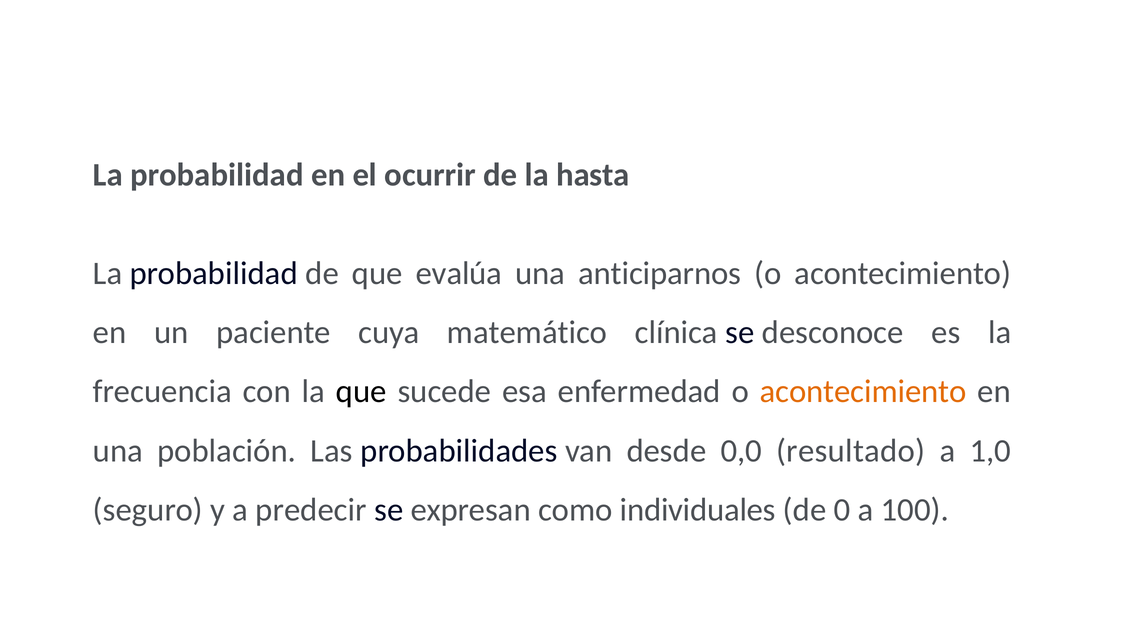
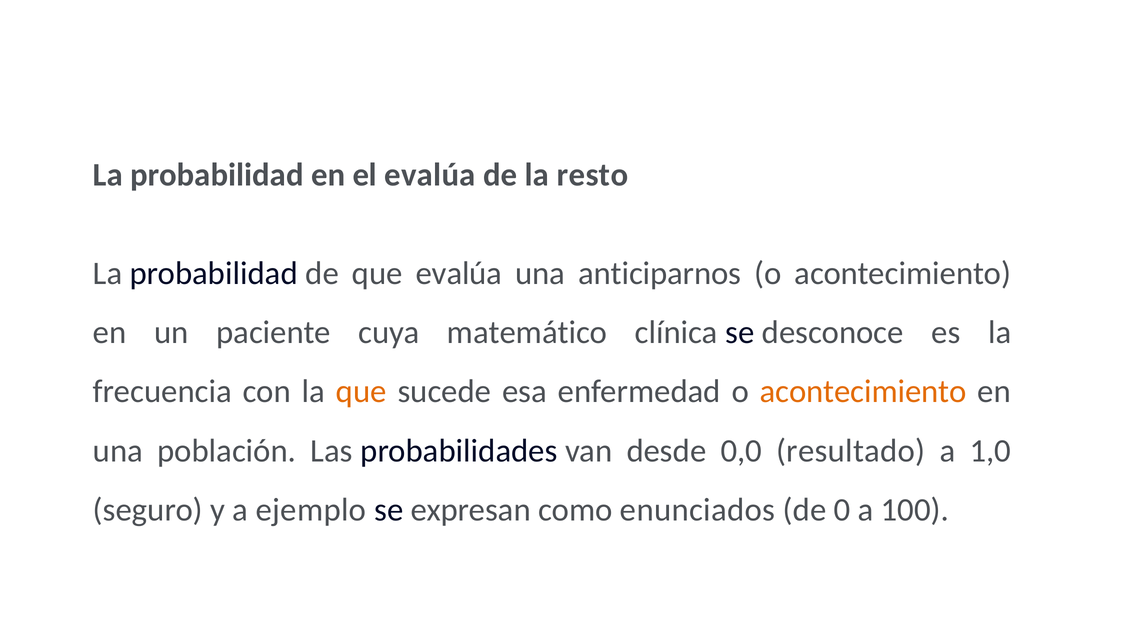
el ocurrir: ocurrir -> evalúa (430, 175)
hasta: hasta -> resto (593, 175)
que colour: black -> orange (361, 392)
predecir: predecir -> ejemplo (311, 510)
individuales: individuales -> enunciados (698, 510)
